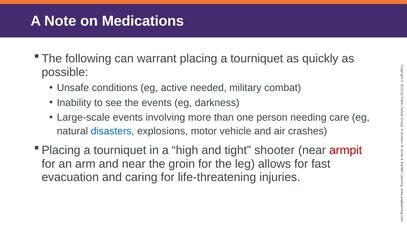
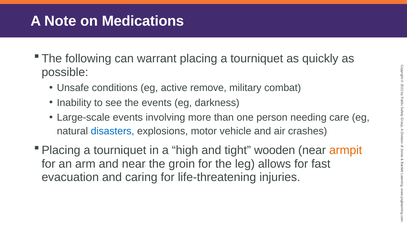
needed: needed -> remove (208, 88)
shooter: shooter -> wooden (275, 150)
armpit colour: red -> orange (346, 150)
